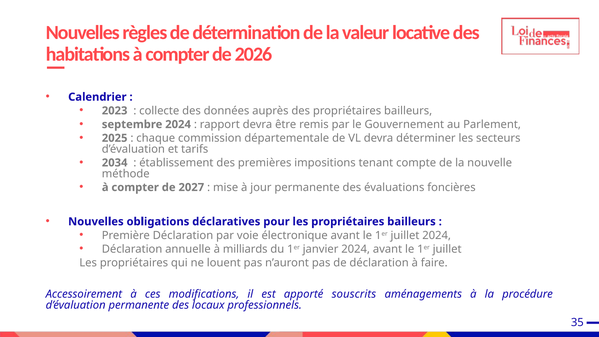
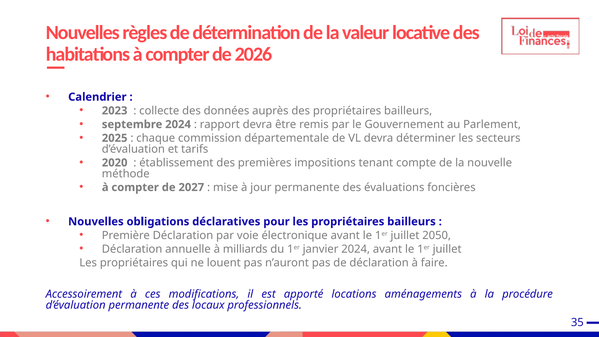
2034: 2034 -> 2020 (115, 163)
juillet 2024: 2024 -> 2050 (437, 235)
souscrits: souscrits -> locations (354, 294)
